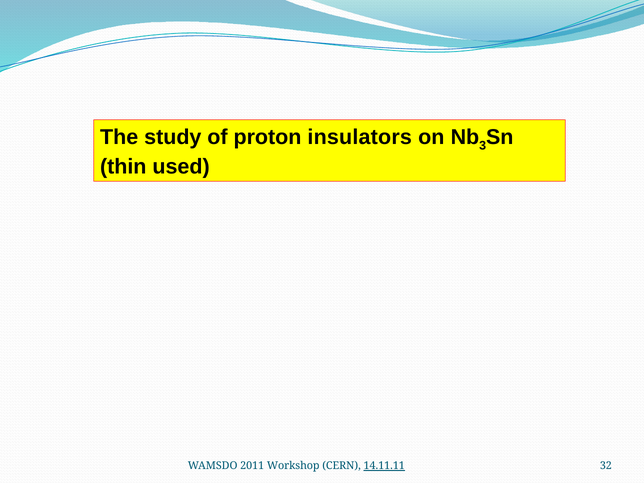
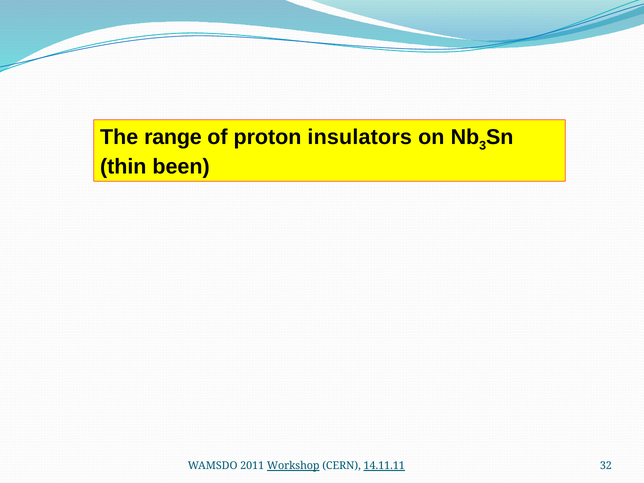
study: study -> range (173, 137)
used: used -> been (181, 167)
Workshop underline: none -> present (293, 466)
